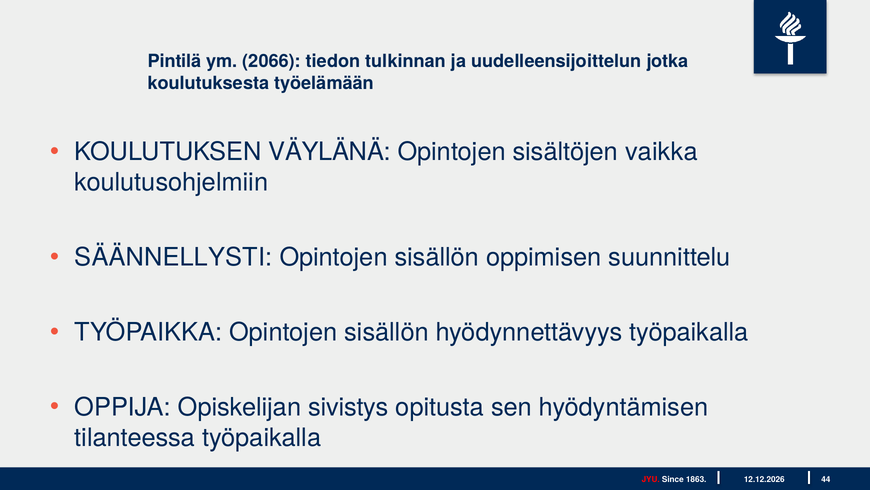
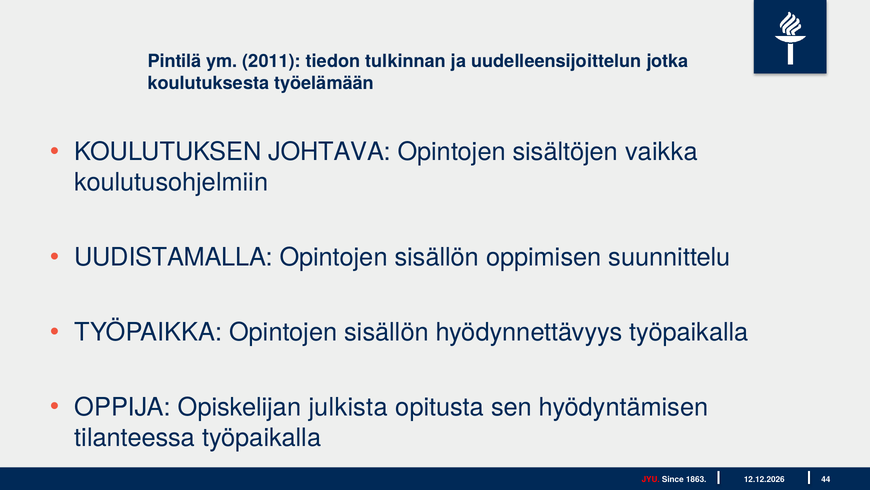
2066: 2066 -> 2011 (272, 61)
VÄYLÄNÄ: VÄYLÄNÄ -> JOHTAVA (330, 152)
SÄÄNNELLYSTI: SÄÄNNELLYSTI -> UUDISTAMALLA (174, 257)
sivistys: sivistys -> julkista (348, 407)
